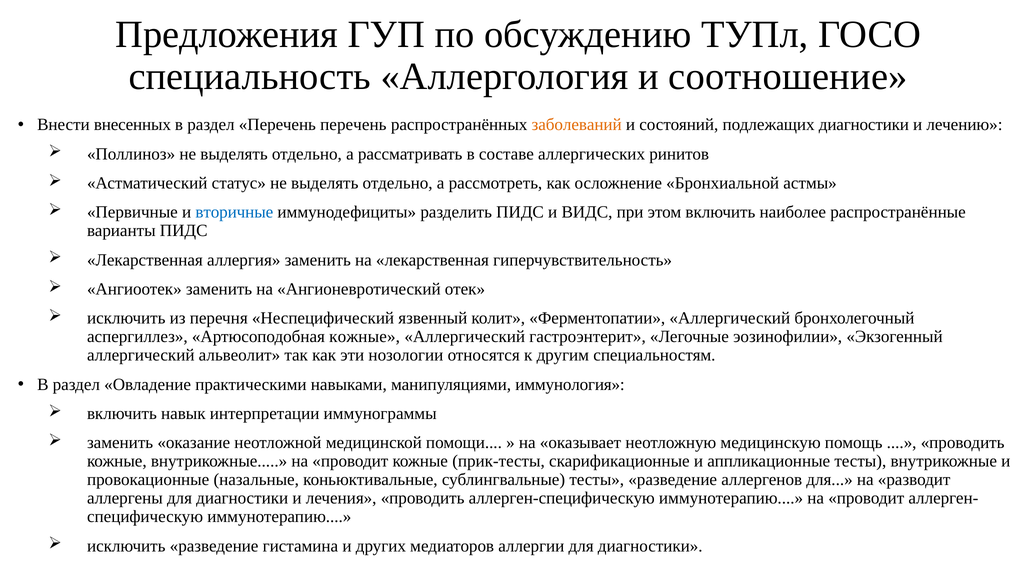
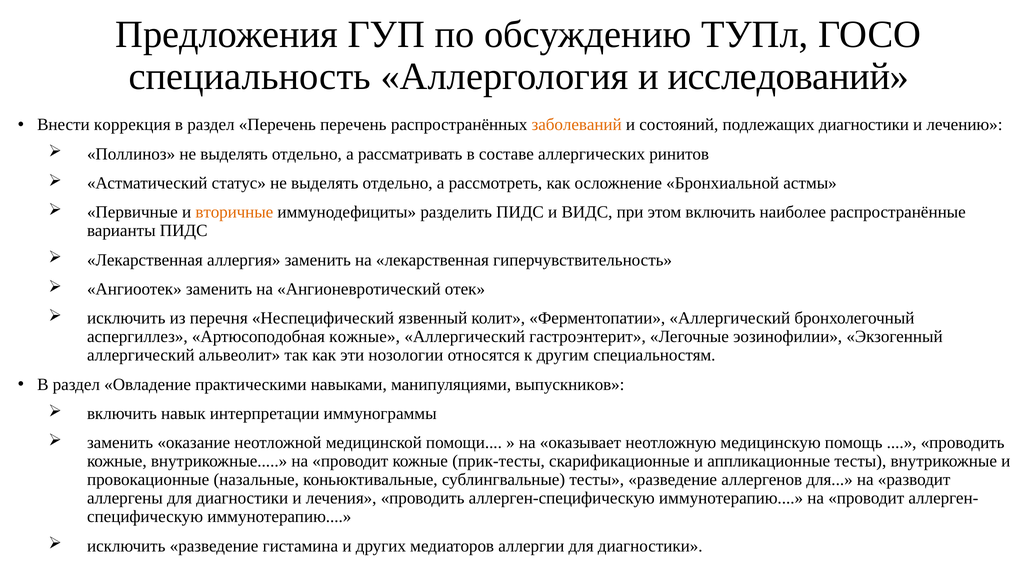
соотношение: соотношение -> исследований (788, 76)
внесенных: внесенных -> коррекция (132, 125)
вторичные colour: blue -> orange (234, 212)
иммунология: иммунология -> выпускников (570, 384)
